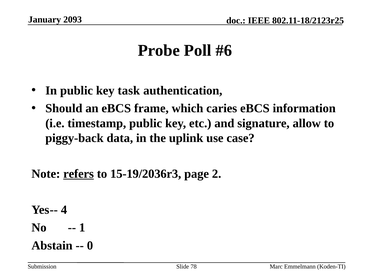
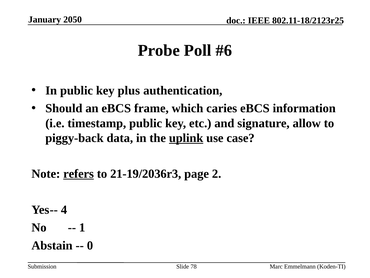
2093: 2093 -> 2050 (73, 20)
task: task -> plus (129, 90)
uplink underline: none -> present (186, 138)
15-19/2036r3: 15-19/2036r3 -> 21-19/2036r3 (146, 174)
